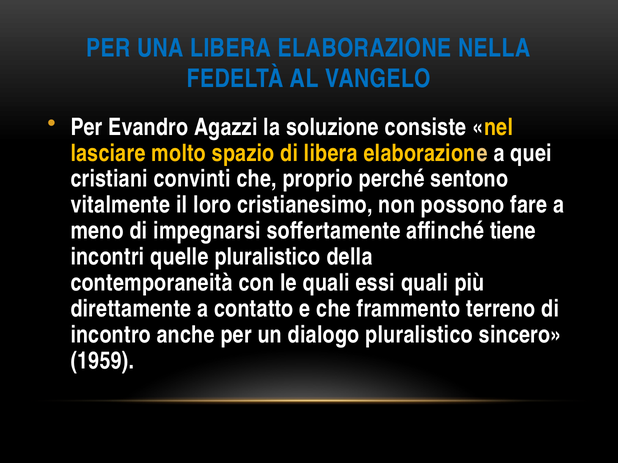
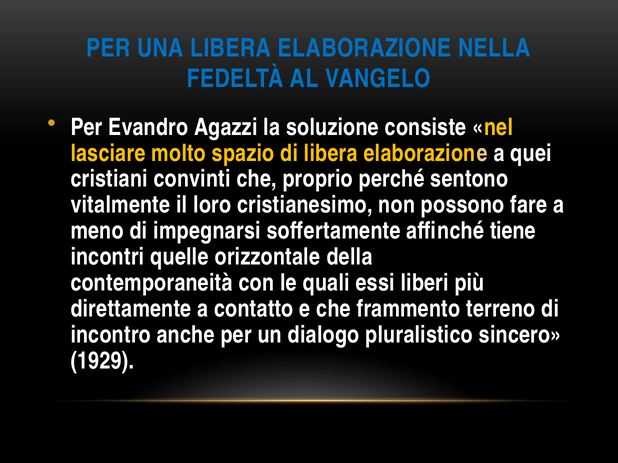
quelle pluralistico: pluralistico -> orizzontale (267, 257)
essi quali: quali -> liberi (425, 283)
1959: 1959 -> 1929 (102, 361)
